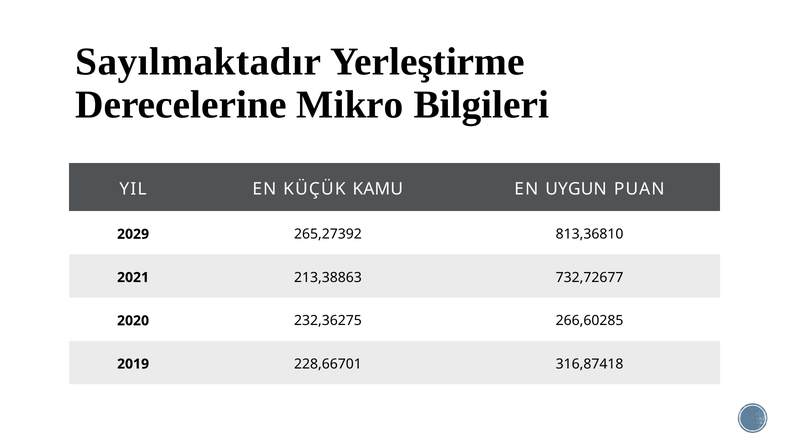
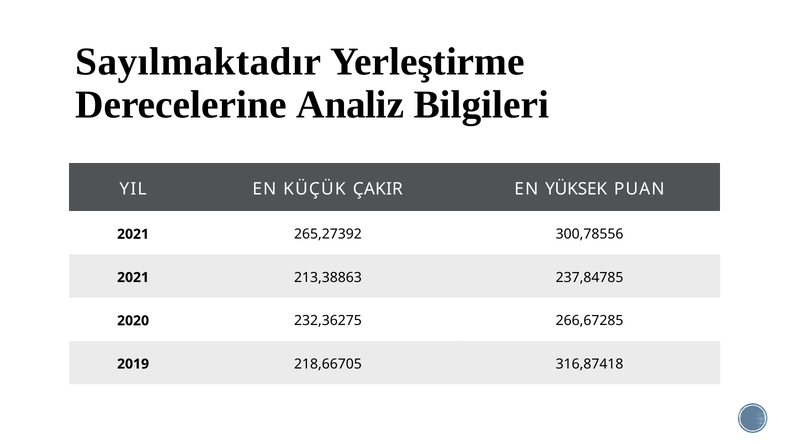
Mikro: Mikro -> Analiz (350, 104)
KAMU: KAMU -> ÇAKIR (378, 189)
UYGUN: UYGUN -> YÜKSEK (576, 189)
2029: 2029 -> 2021 (133, 234)
813,36810: 813,36810 -> 300,78556 (590, 234)
732,72677: 732,72677 -> 237,84785 (590, 277)
266,60285: 266,60285 -> 266,67285 (590, 321)
228,66701: 228,66701 -> 218,66705 (328, 364)
